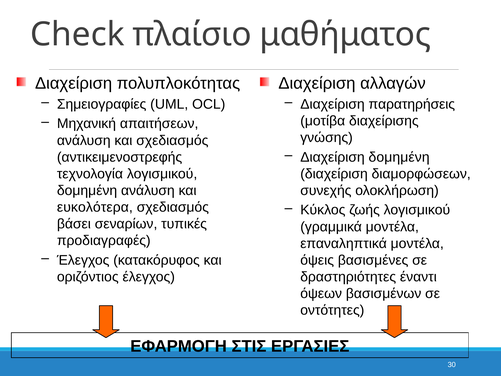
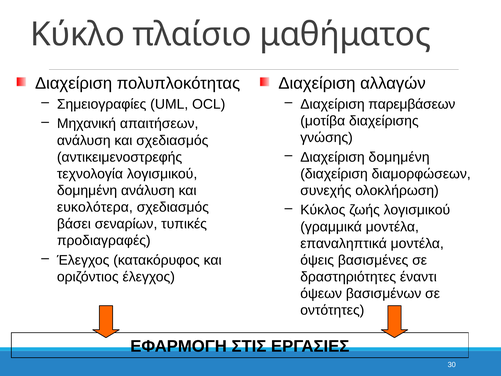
Check: Check -> Κύκλο (77, 34)
παρατηρήσεις: παρατηρήσεις -> παρεμβάσεων (412, 104)
